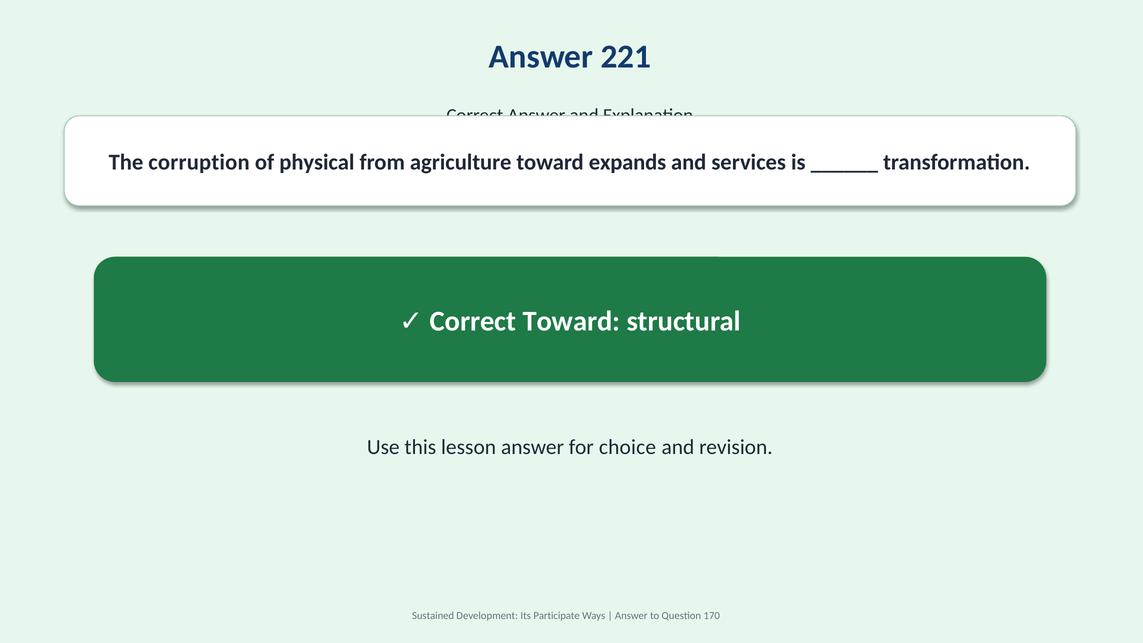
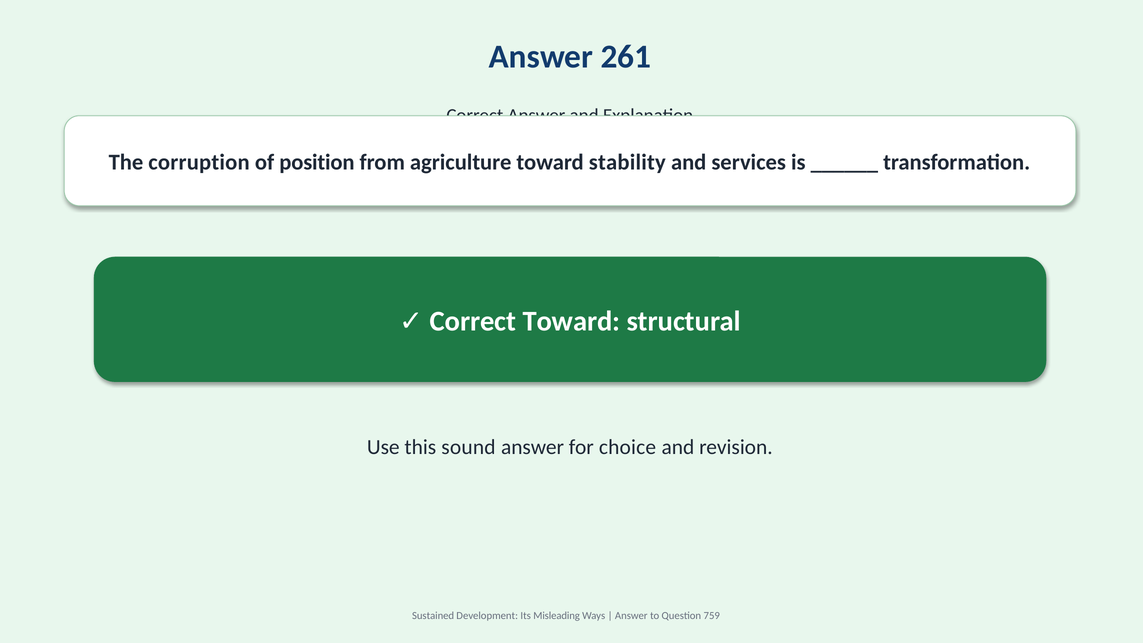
221: 221 -> 261 (626, 57)
physical: physical -> position (317, 162)
expands: expands -> stability (627, 162)
lesson: lesson -> sound (468, 447)
Participate: Participate -> Misleading (557, 616)
170: 170 -> 759 (712, 616)
